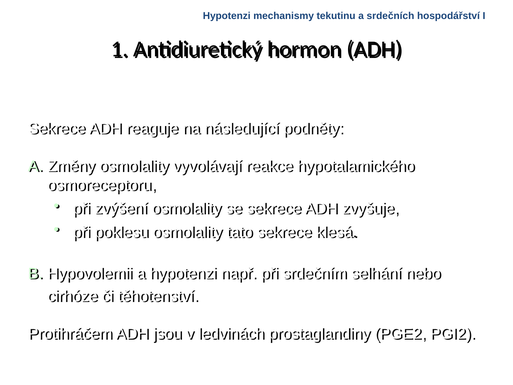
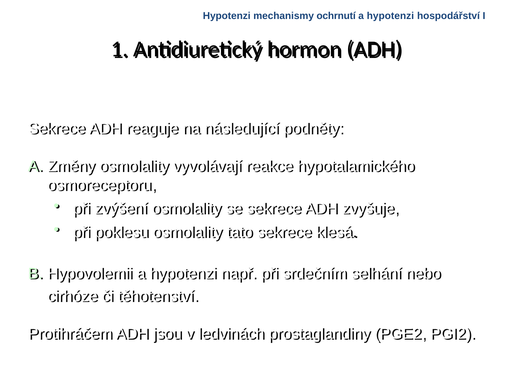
tekutinu: tekutinu -> ochrnutí (336, 16)
srdečních: srdečních -> hypotenzi (390, 16)
